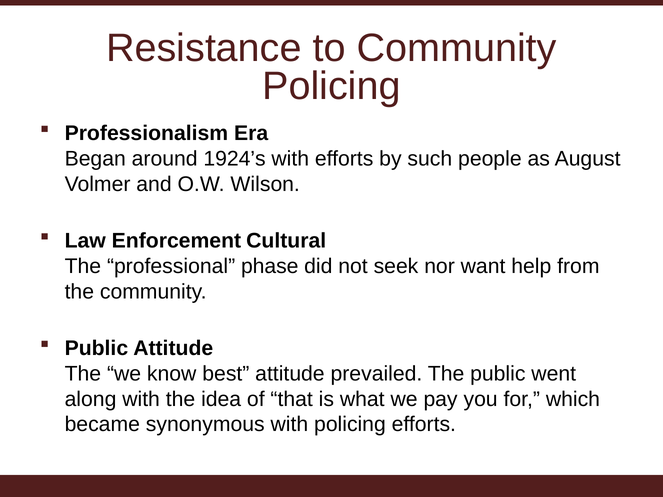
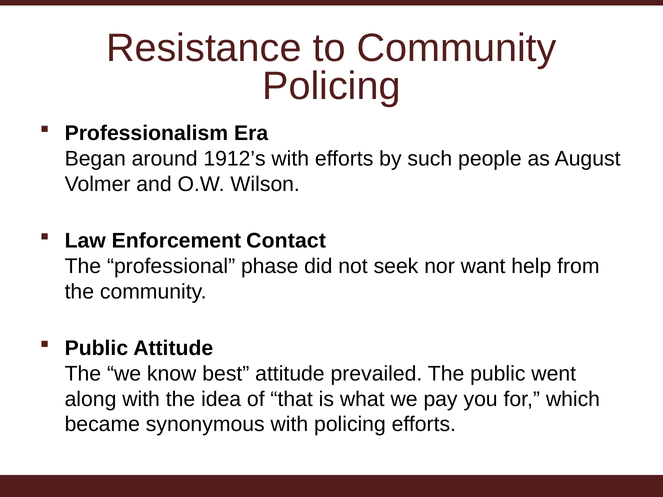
1924’s: 1924’s -> 1912’s (235, 159)
Cultural: Cultural -> Contact (286, 241)
